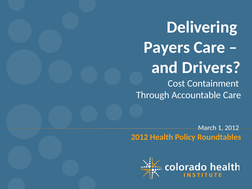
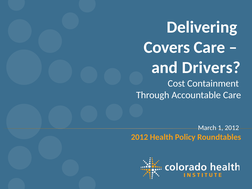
Payers: Payers -> Covers (167, 47)
